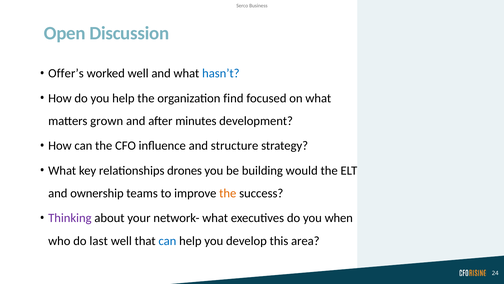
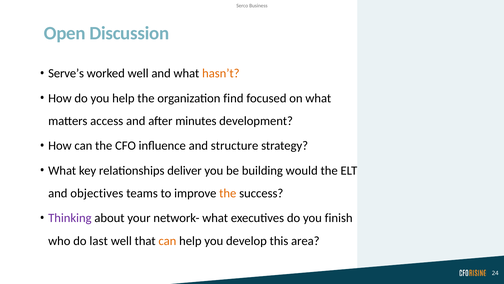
Offer’s: Offer’s -> Serve’s (66, 73)
hasn’t colour: blue -> orange (221, 73)
grown: grown -> access (107, 121)
drones: drones -> deliver (184, 170)
ownership: ownership -> objectives (97, 193)
when: when -> finish (339, 218)
can colour: blue -> orange (167, 240)
